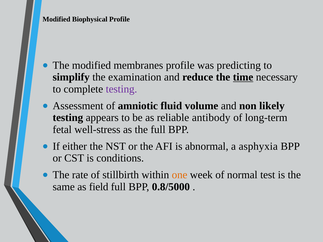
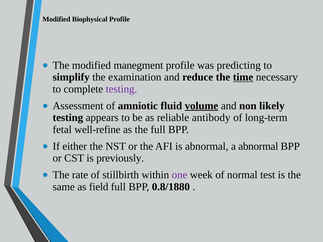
membranes: membranes -> manegment (138, 65)
volume underline: none -> present (202, 106)
well-stress: well-stress -> well-refine (97, 130)
a asphyxia: asphyxia -> abnormal (258, 146)
conditions: conditions -> previously (120, 158)
one colour: orange -> purple (180, 175)
0.8/5000: 0.8/5000 -> 0.8/1880 (171, 187)
